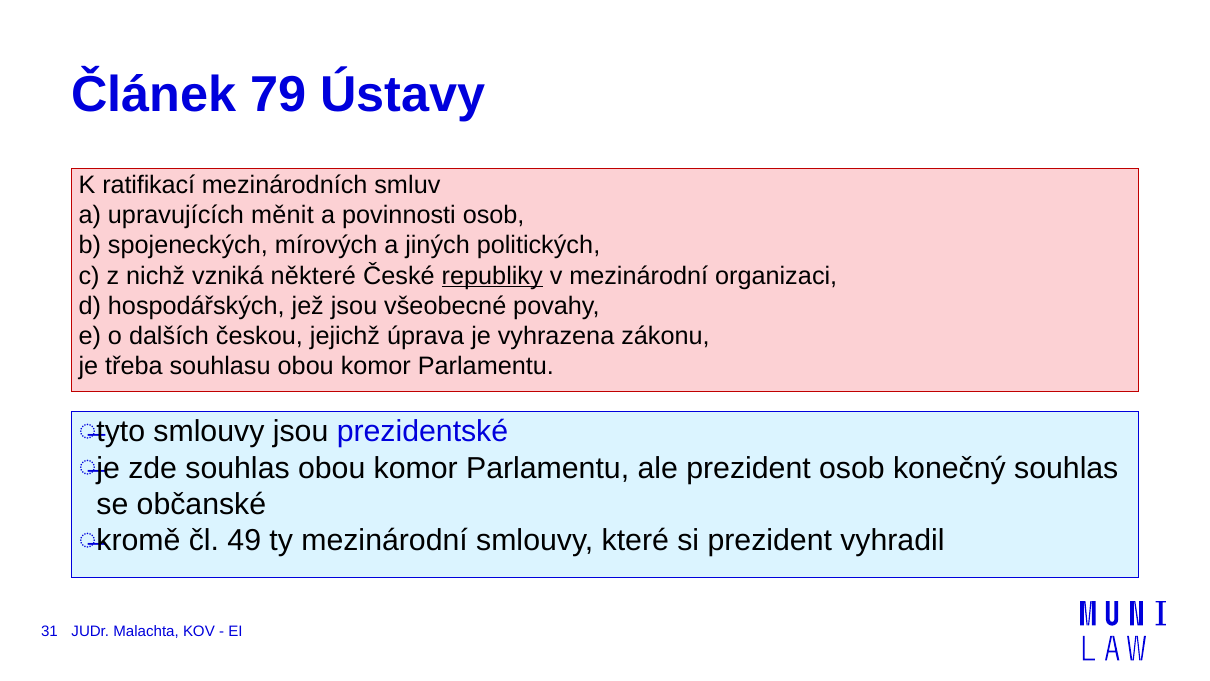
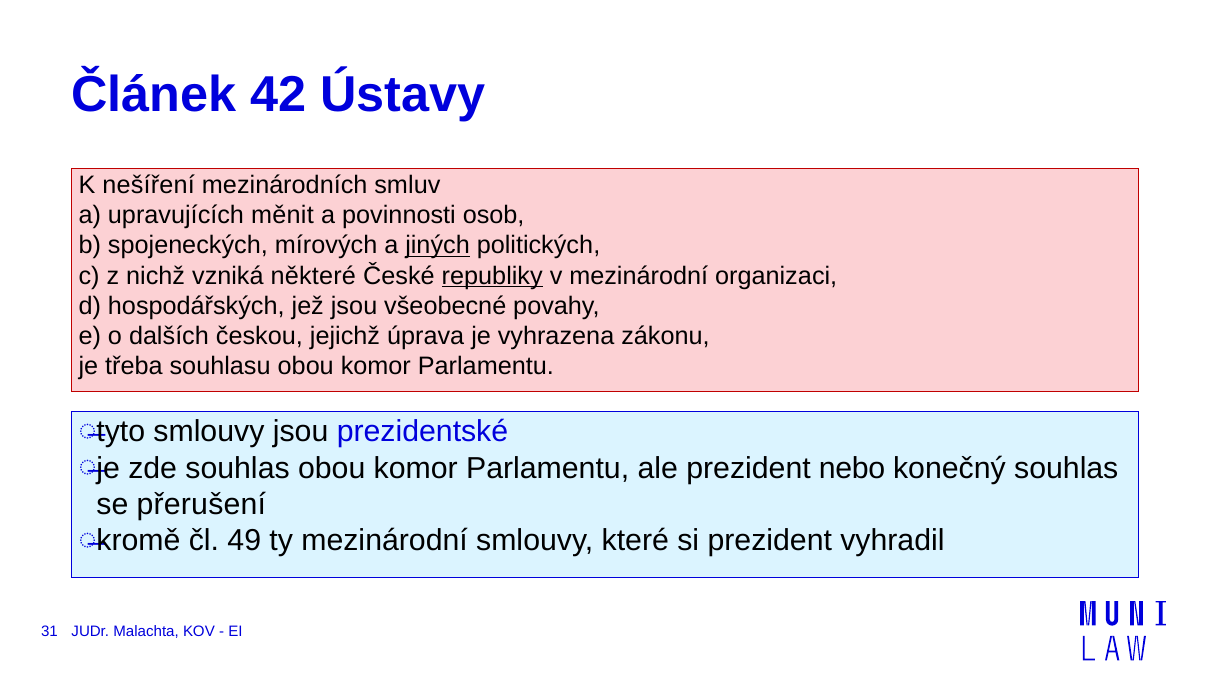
79: 79 -> 42 (278, 95)
ratifikací: ratifikací -> nešíření (149, 185)
jiných underline: none -> present (438, 245)
prezident osob: osob -> nebo (852, 468)
občanské: občanské -> přerušení (201, 504)
